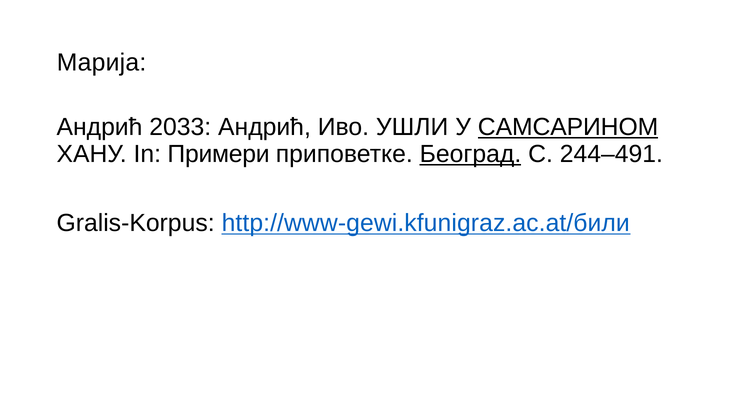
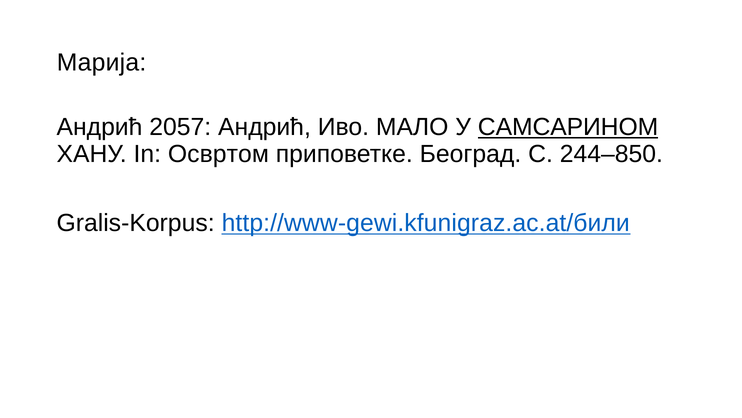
2033: 2033 -> 2057 (180, 127)
УШЛИ: УШЛИ -> МАЛО (412, 127)
Примери: Примери -> Освртом (218, 154)
Београд underline: present -> none (470, 154)
244–491: 244–491 -> 244–850 (611, 154)
